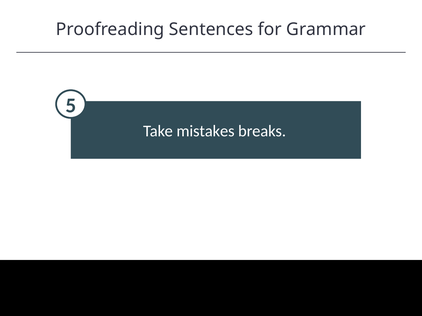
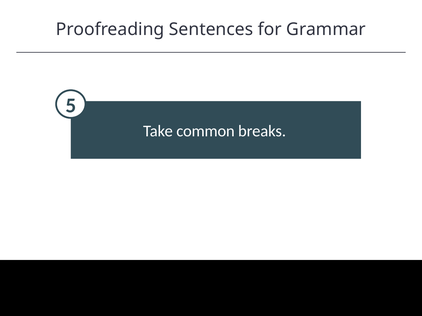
mistakes: mistakes -> common (206, 131)
